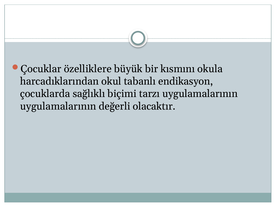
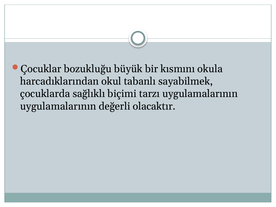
özelliklere: özelliklere -> bozukluğu (88, 69)
endikasyon: endikasyon -> sayabilmek (186, 81)
